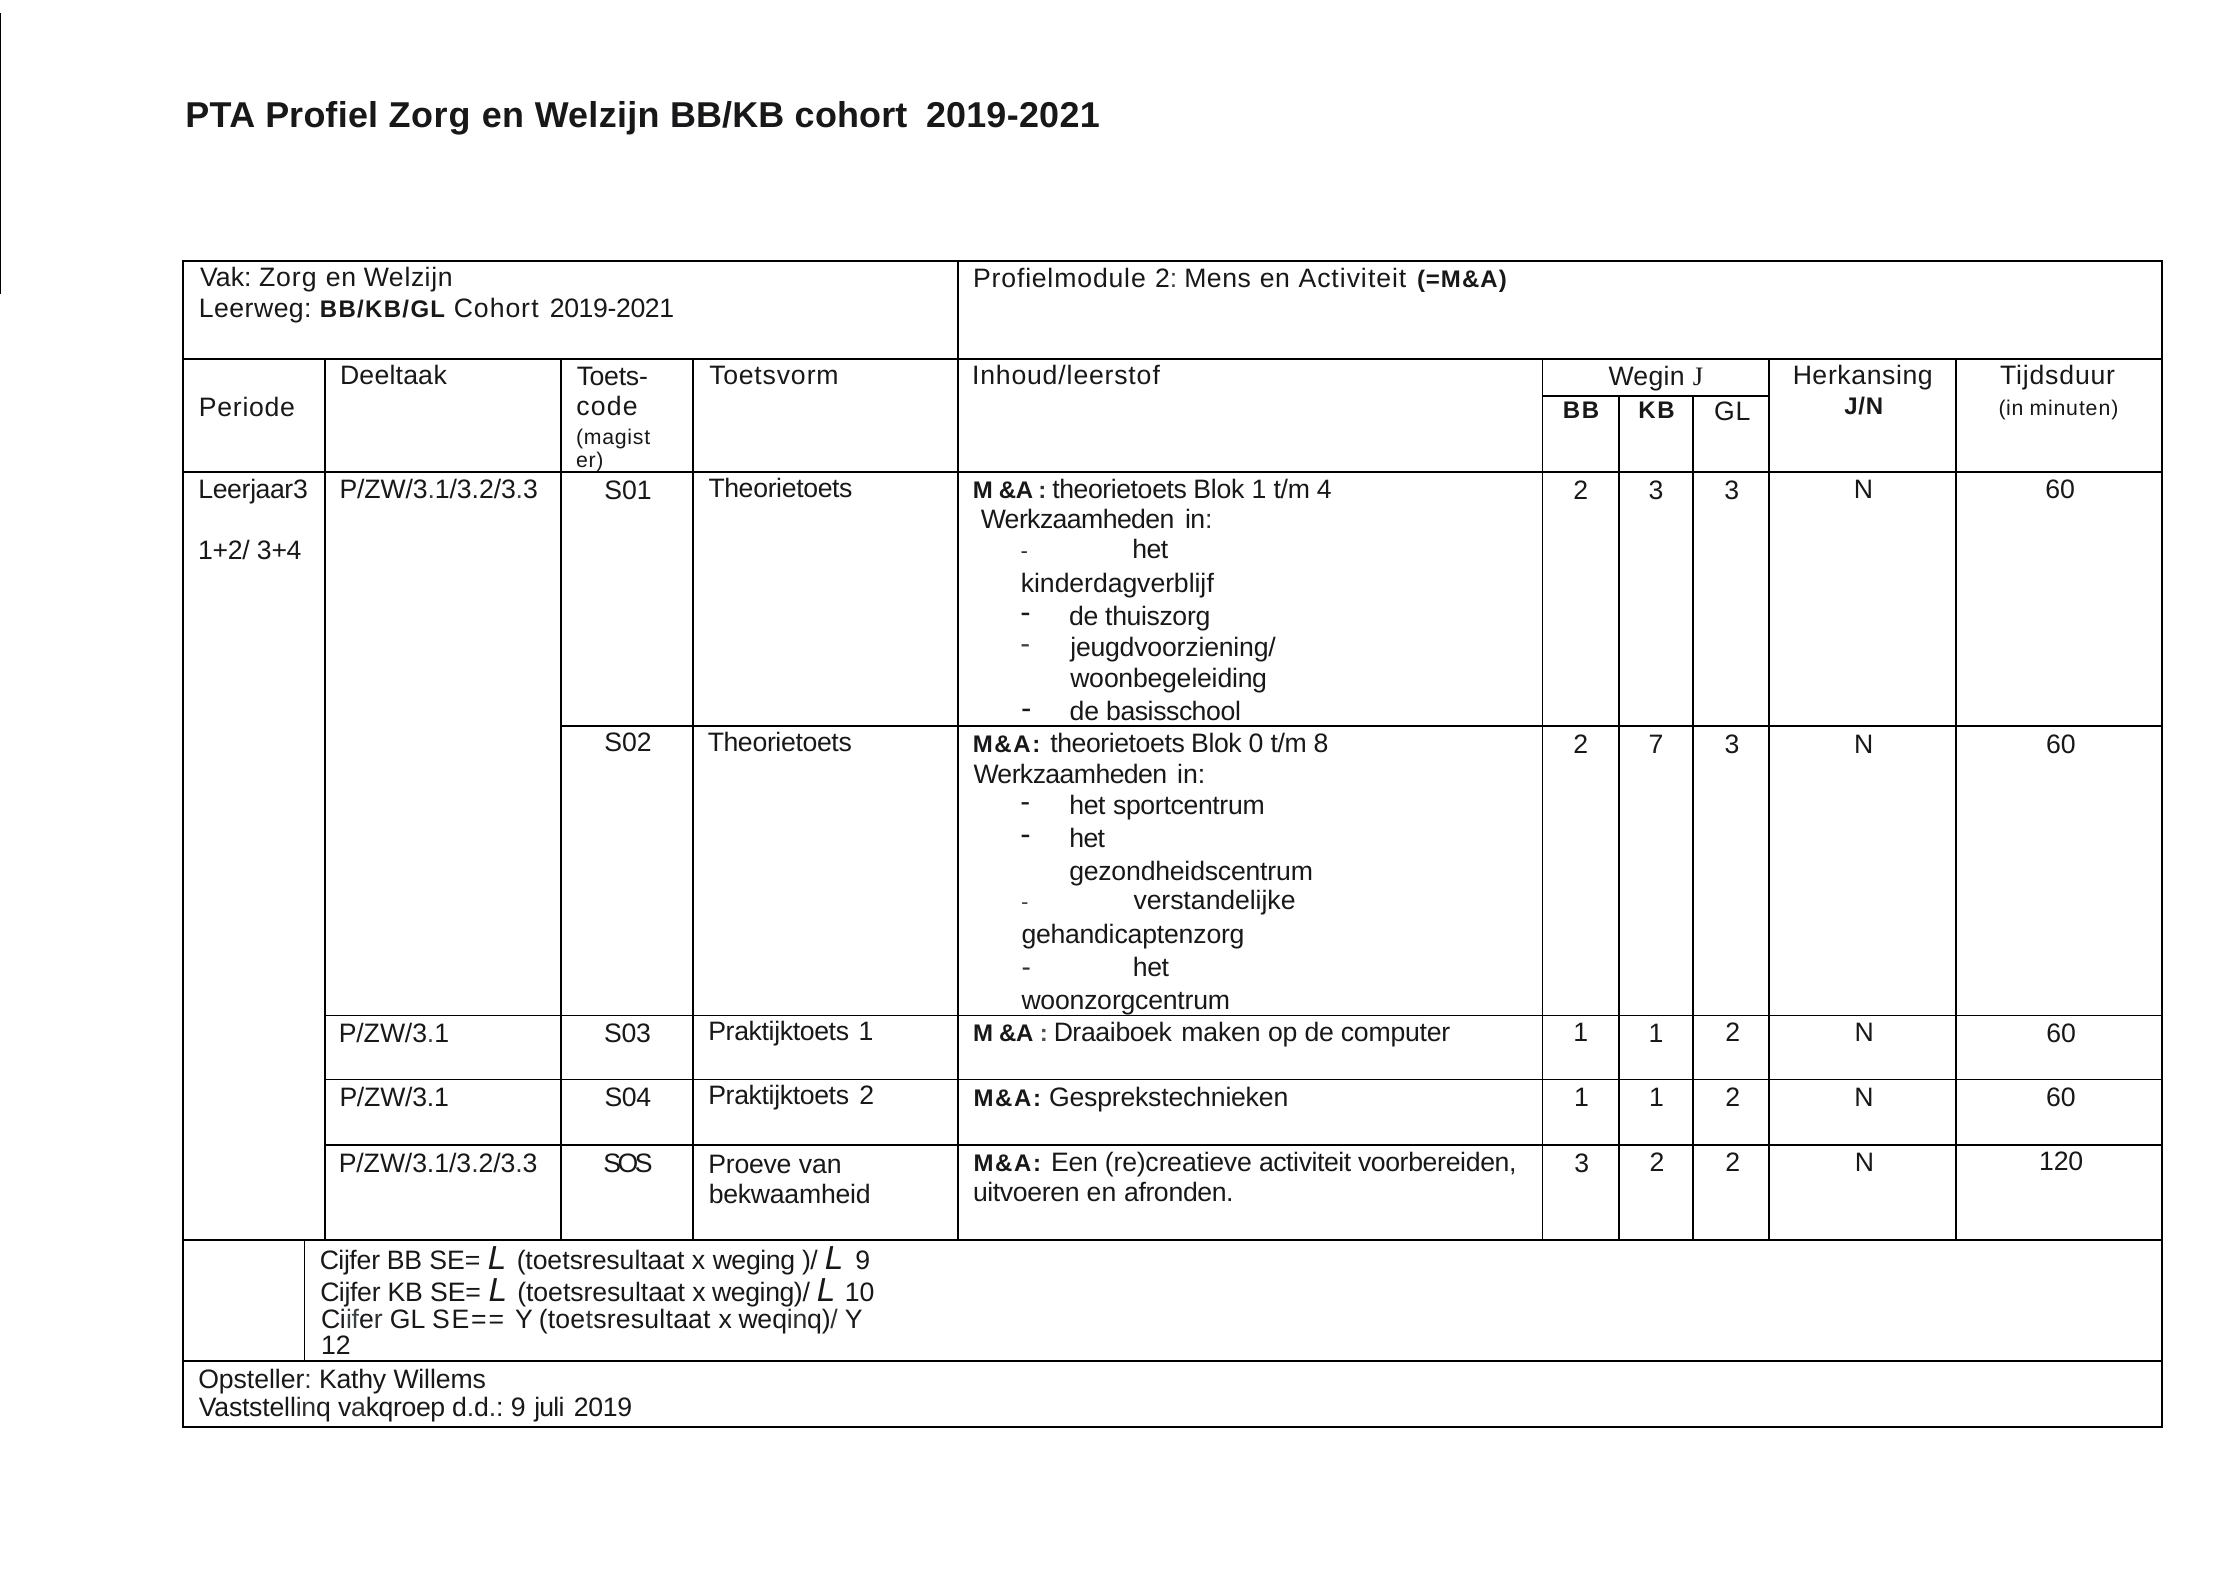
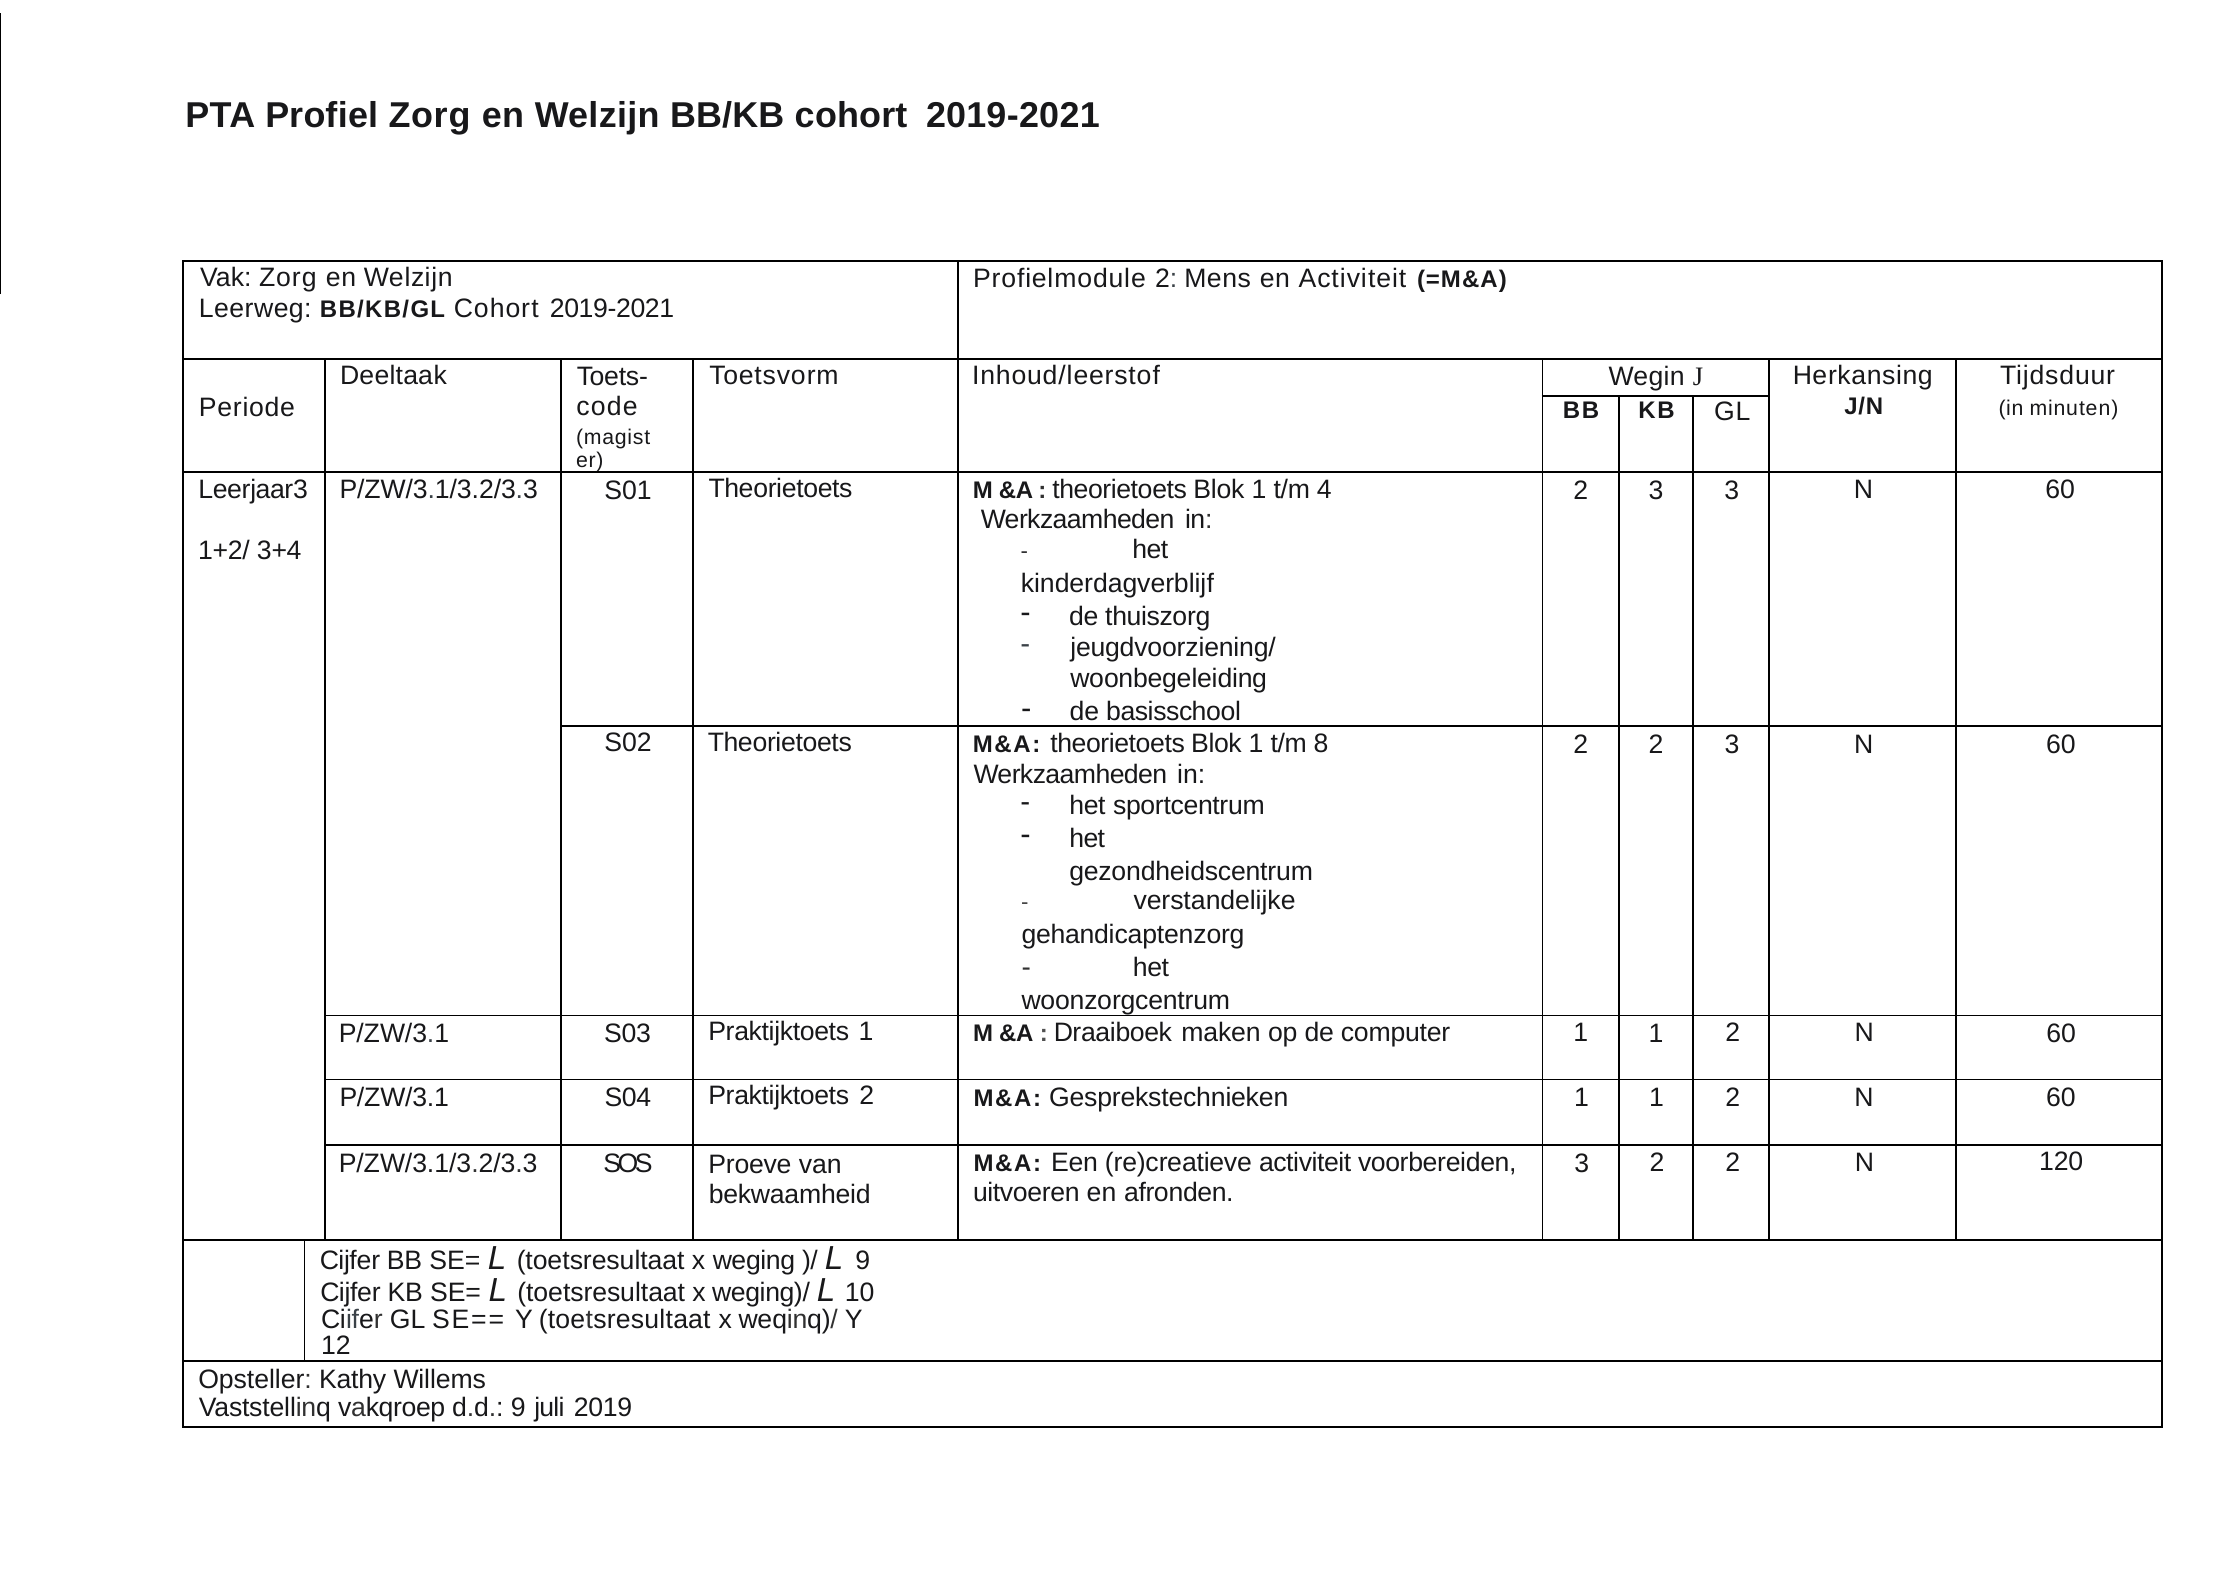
M&A theorietoets Blok 0: 0 -> 1 (1256, 744)
7: 7 -> 2 (1656, 745)
